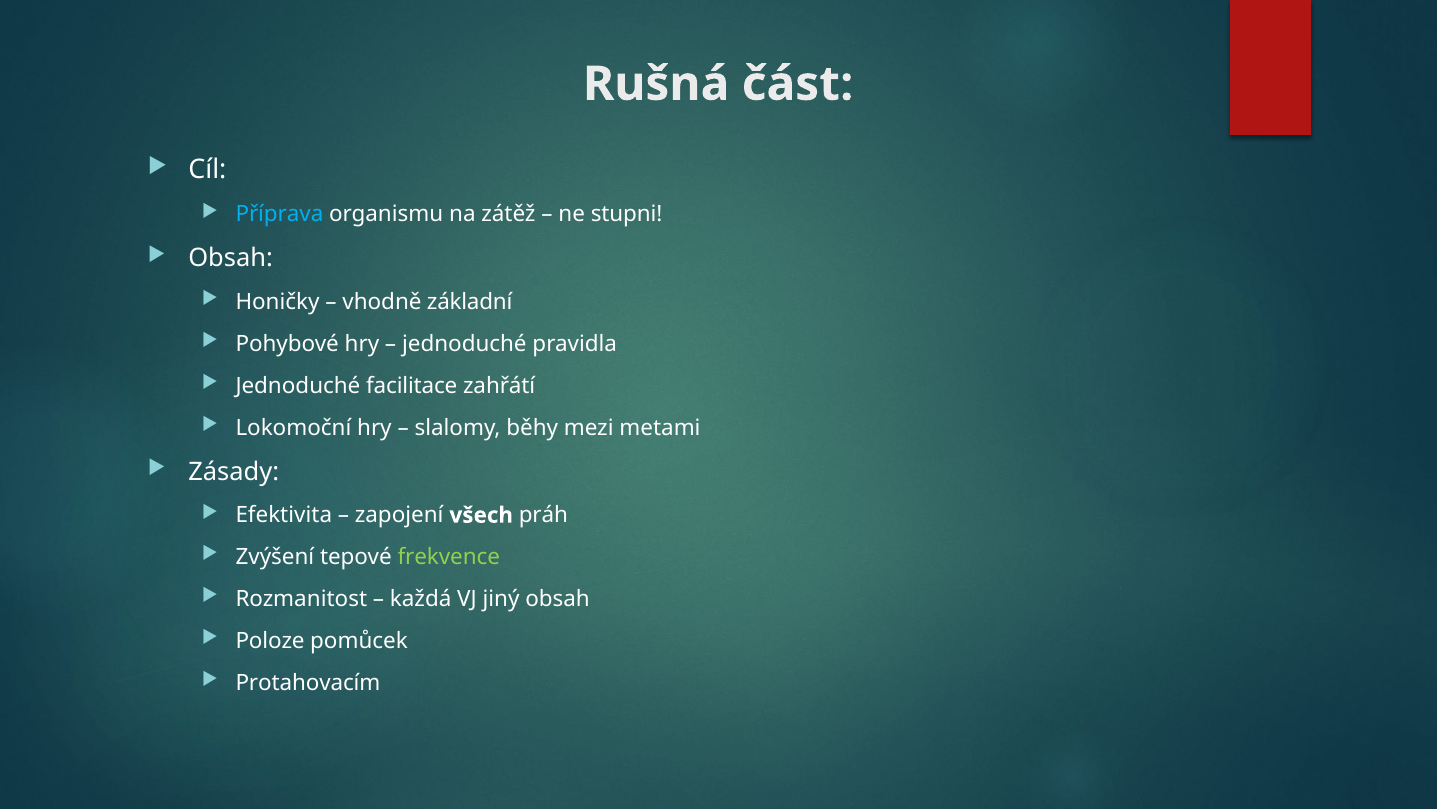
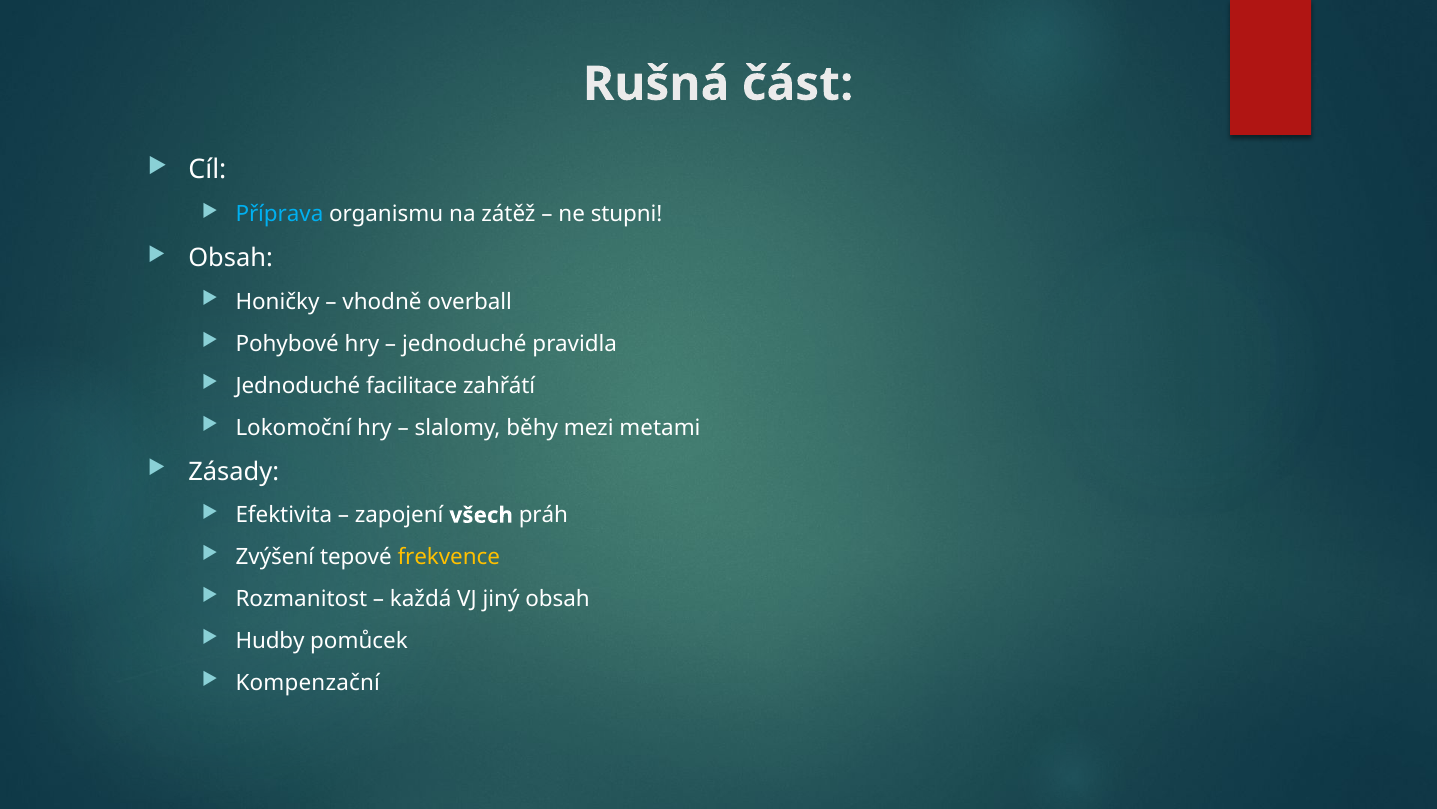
základní: základní -> overball (470, 302)
frekvence colour: light green -> yellow (449, 557)
Poloze: Poloze -> Hudby (270, 641)
Protahovacím: Protahovacím -> Kompenzační (308, 683)
